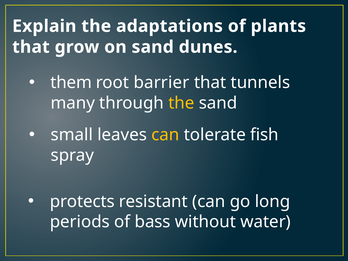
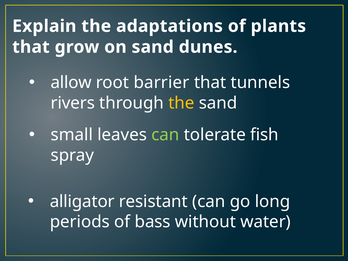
them: them -> allow (71, 83)
many: many -> rivers (73, 103)
can colour: yellow -> light green (165, 135)
protects: protects -> alligator (82, 202)
